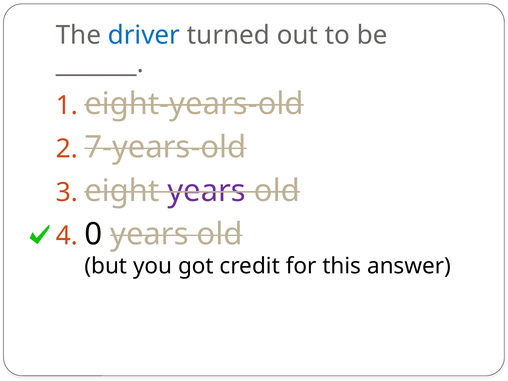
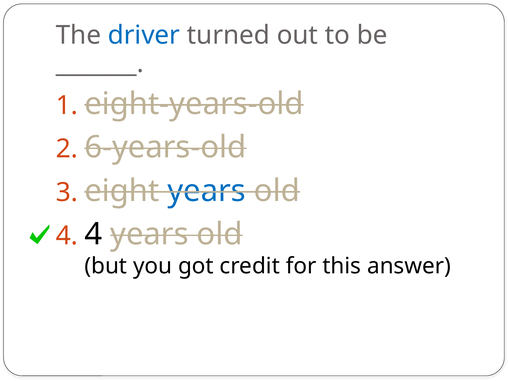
7-years-old: 7-years-old -> 6-years-old (165, 147)
years colour: purple -> blue (207, 191)
0: 0 -> 4 (93, 234)
